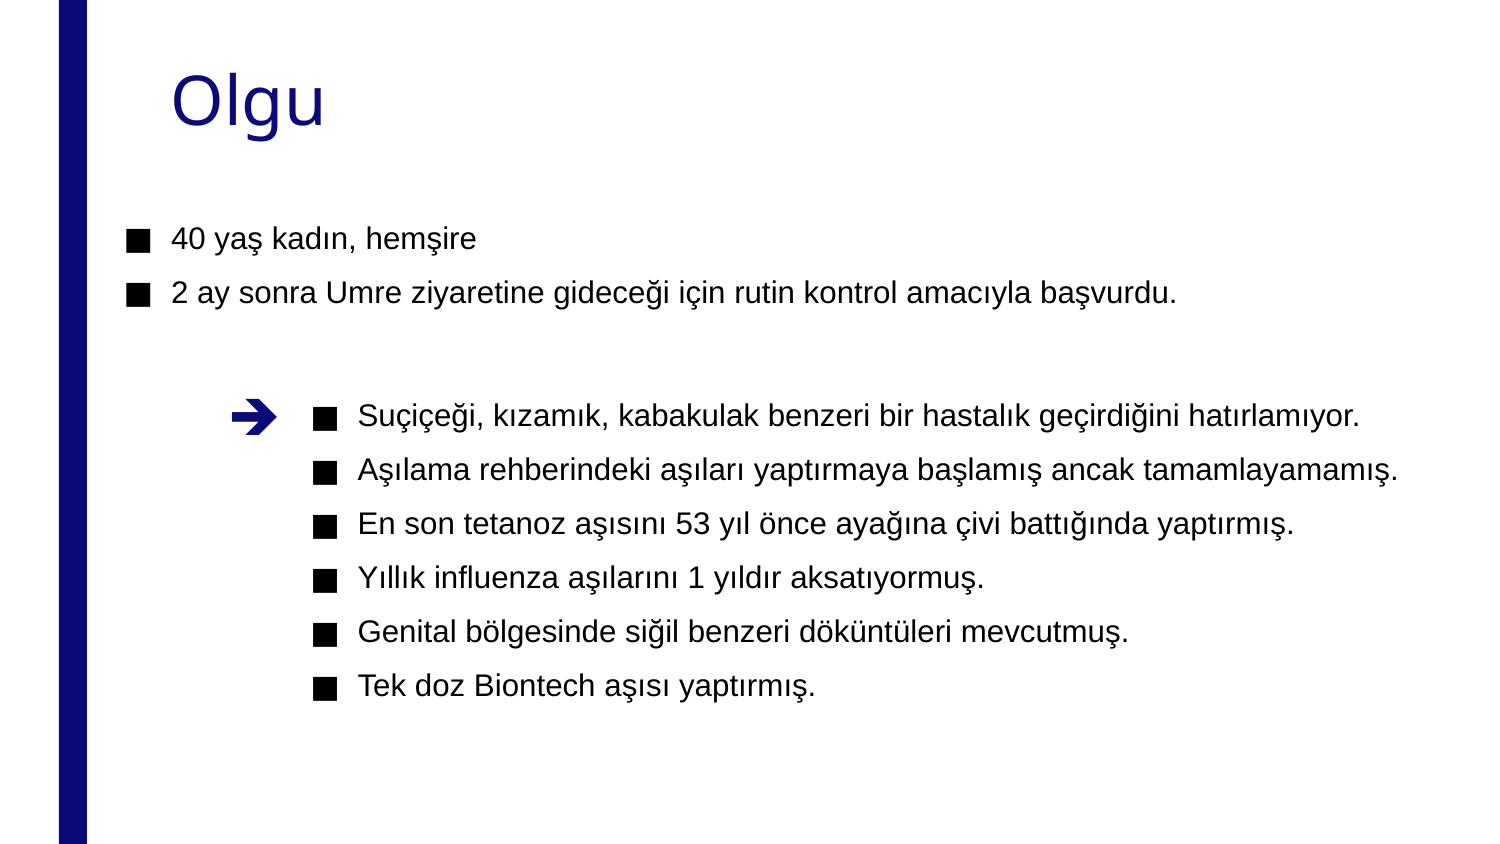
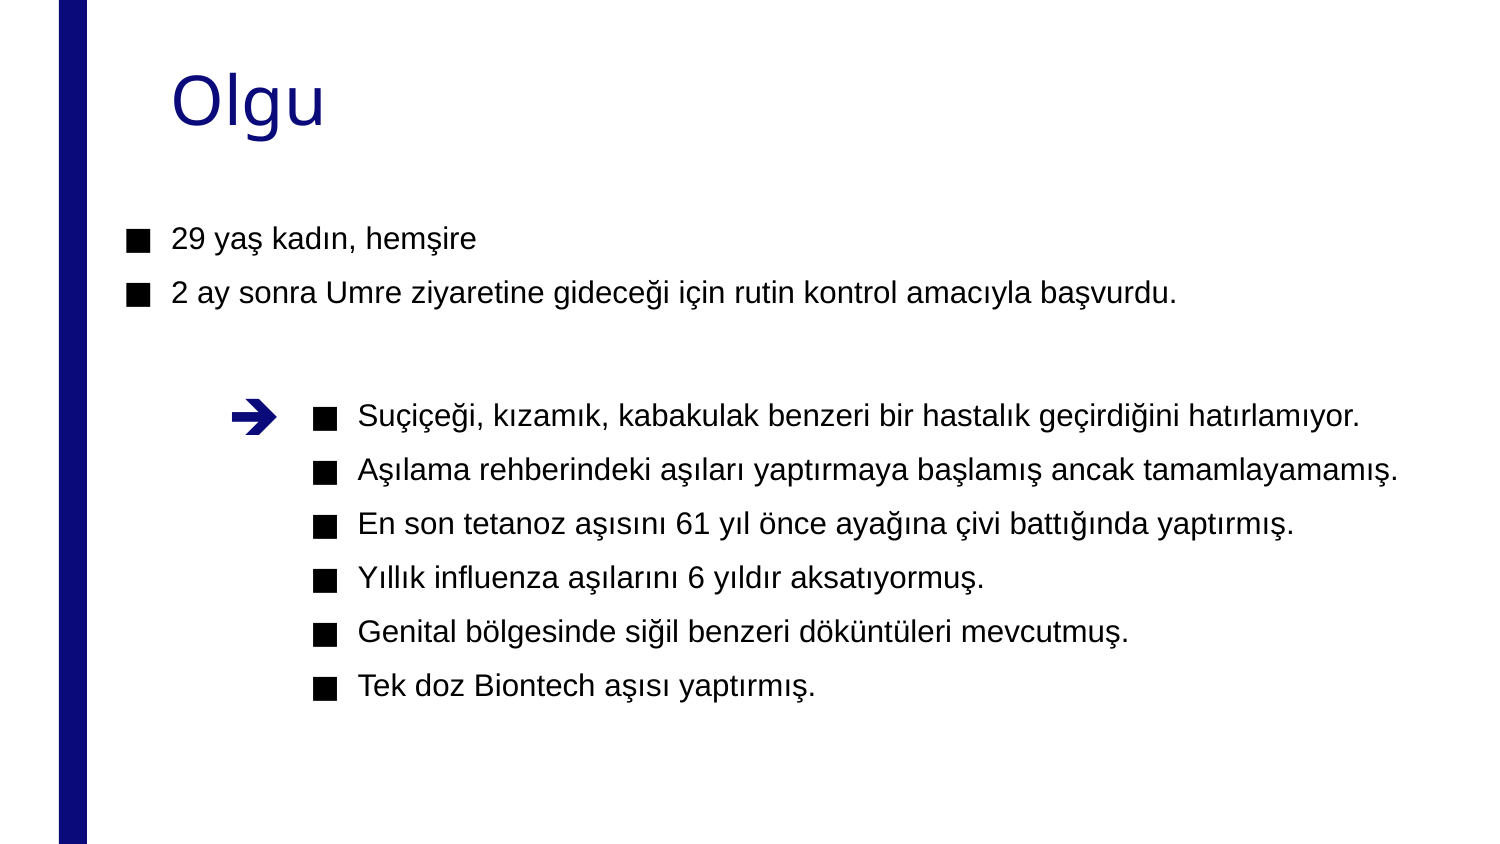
40: 40 -> 29 (188, 239)
53: 53 -> 61 (693, 524)
1: 1 -> 6 (696, 578)
